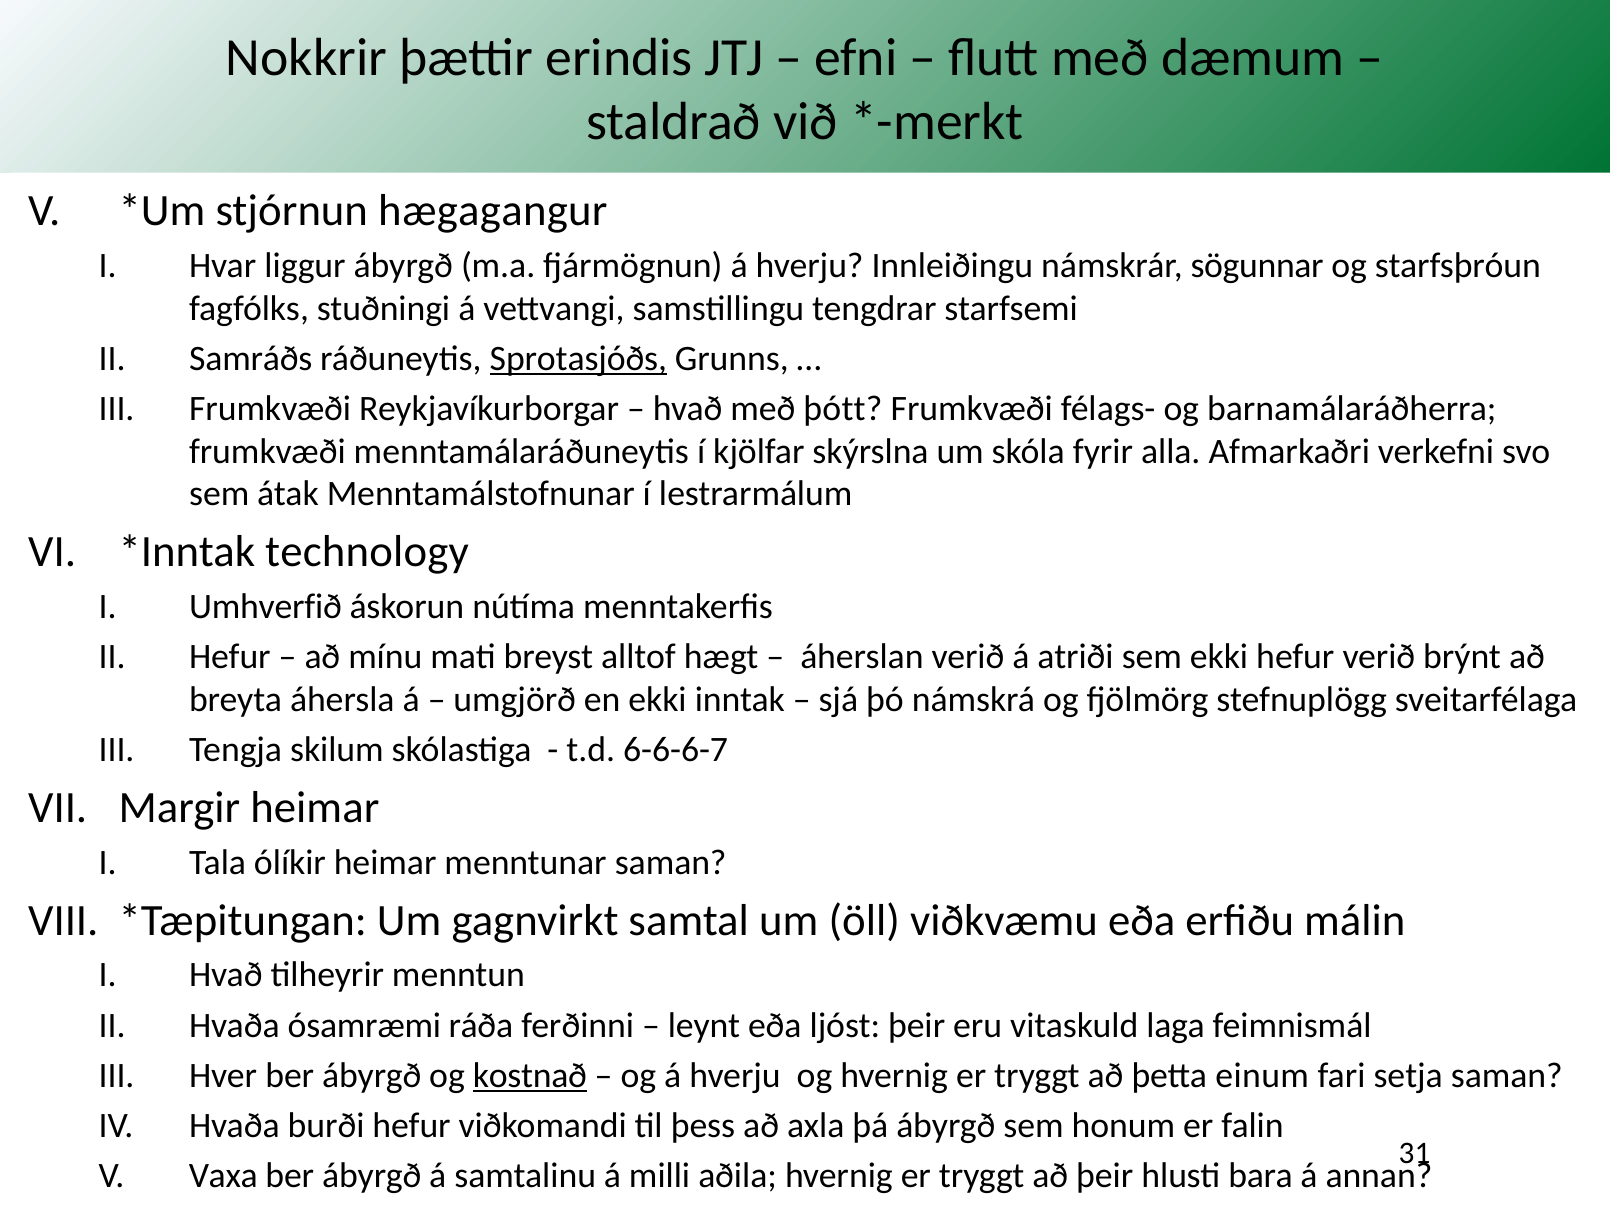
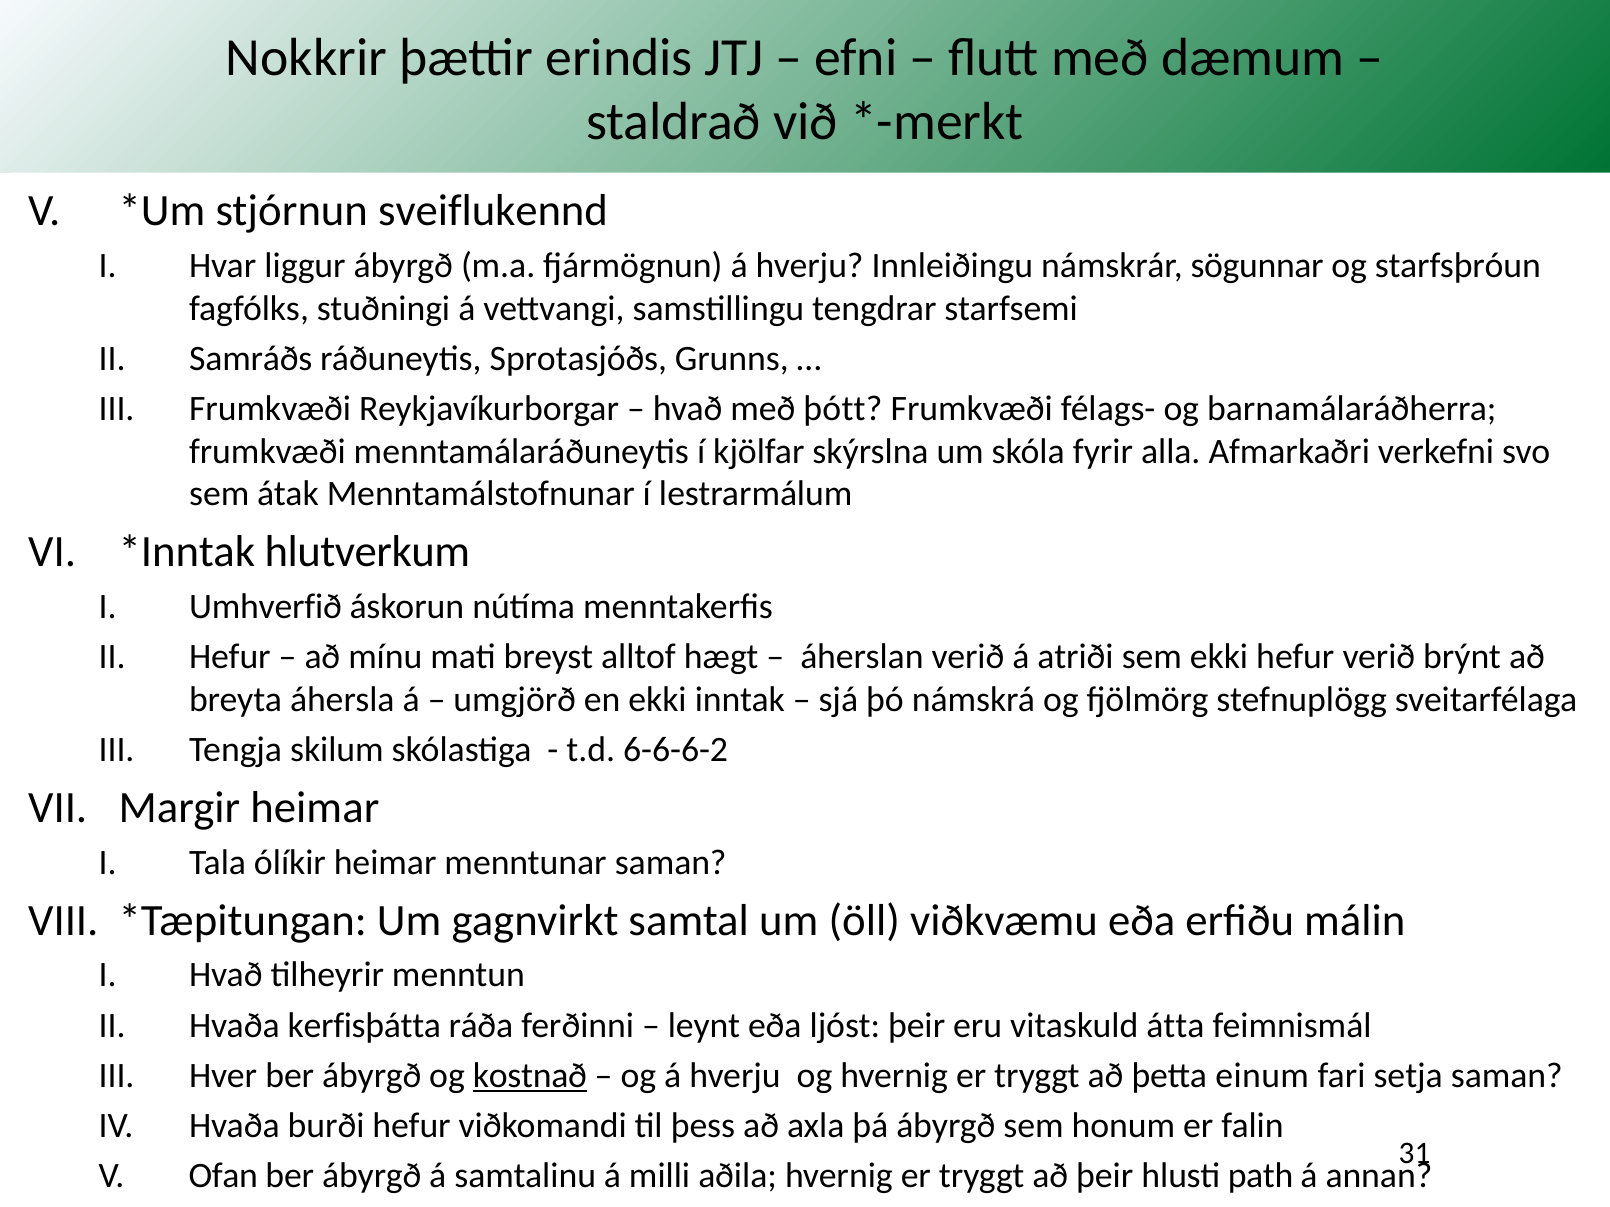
hægagangur: hægagangur -> sveiflukennd (493, 211)
Sprotasjóðs underline: present -> none (578, 359)
technology: technology -> hlutverkum (367, 552)
6-6-6-7: 6-6-6-7 -> 6-6-6-2 (676, 750)
ósamræmi: ósamræmi -> kerfisþátta (364, 1026)
laga: laga -> átta (1175, 1026)
Vaxa: Vaxa -> Ofan (223, 1176)
bara: bara -> path (1261, 1176)
